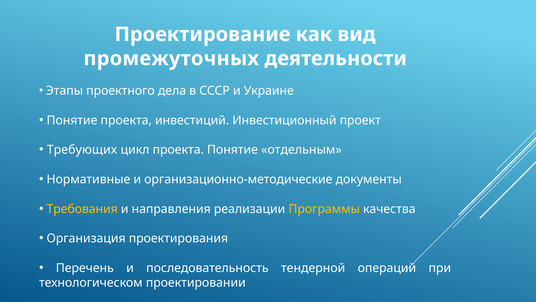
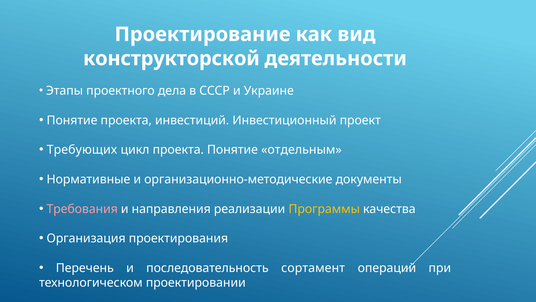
промежуточных: промежуточных -> конструкторской (171, 58)
Требования colour: yellow -> pink (82, 209)
тендерной: тендерной -> сортамент (313, 268)
